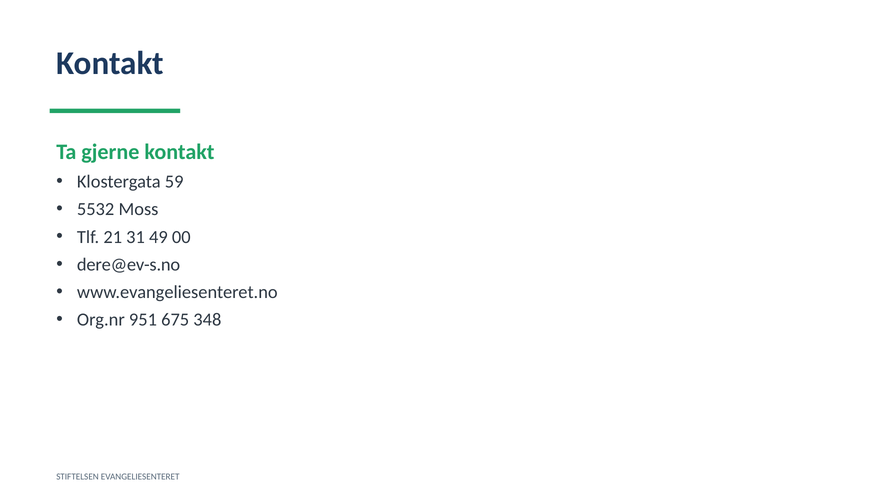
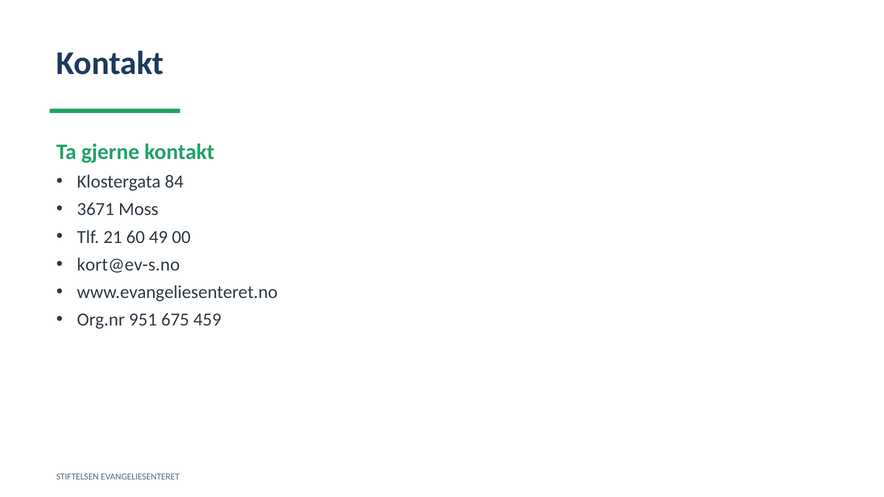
59: 59 -> 84 (174, 182)
5532: 5532 -> 3671 (96, 209)
31: 31 -> 60 (136, 237)
dere@ev-s.no: dere@ev-s.no -> kort@ev-s.no (128, 265)
348: 348 -> 459 (207, 320)
